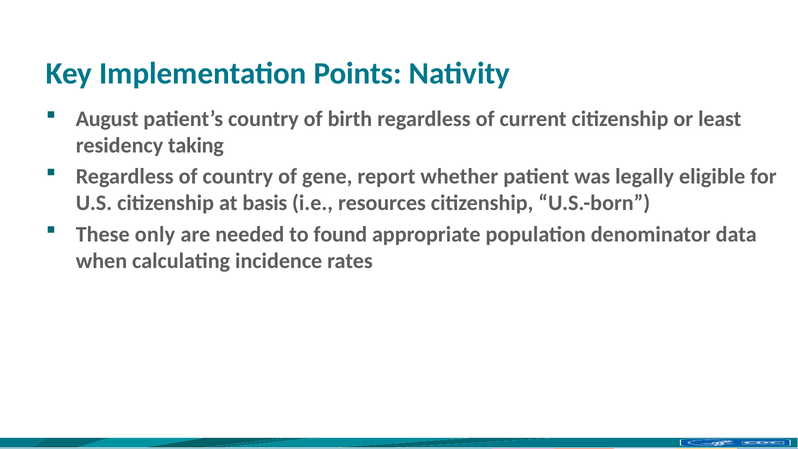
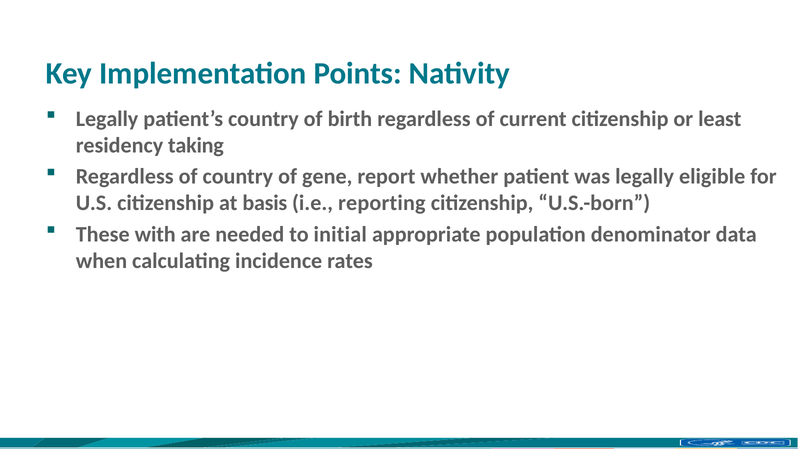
August: August -> Legally (107, 119)
resources: resources -> reporting (382, 203)
only: only -> with (155, 234)
found: found -> initial (340, 234)
